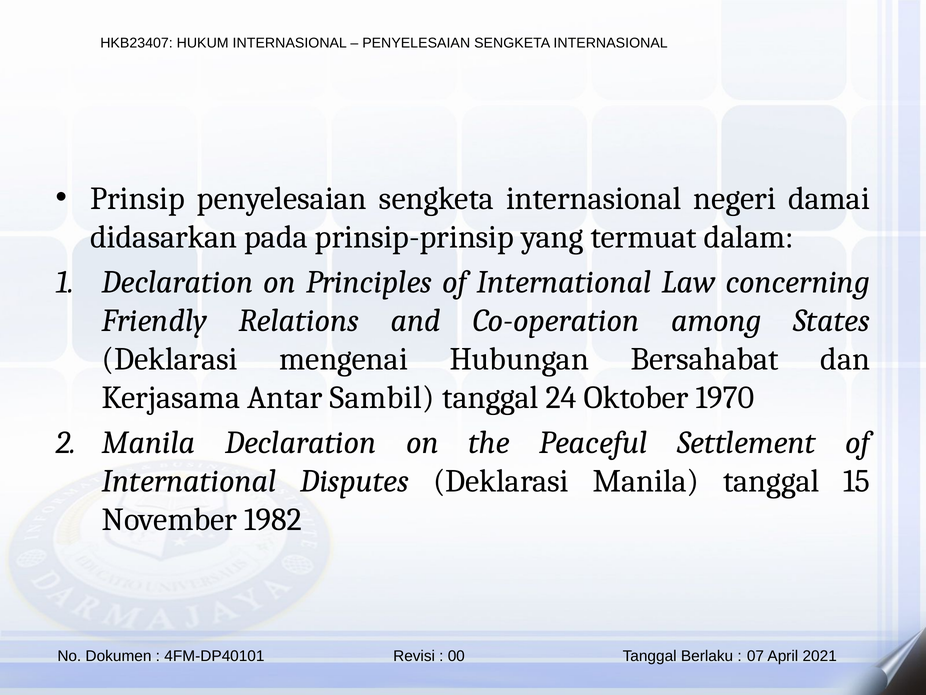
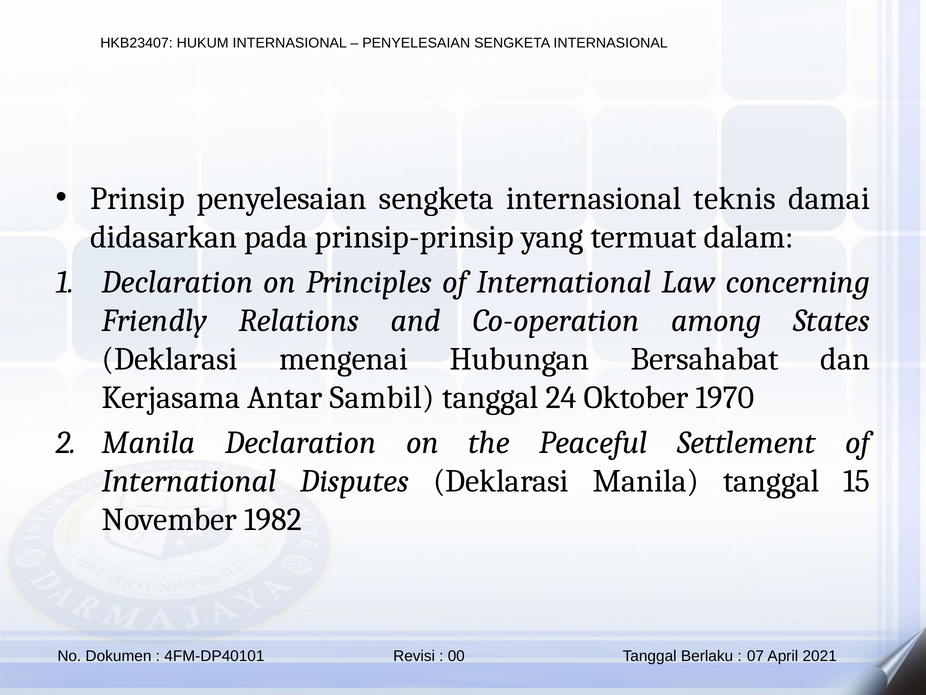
negeri: negeri -> teknis (735, 198)
